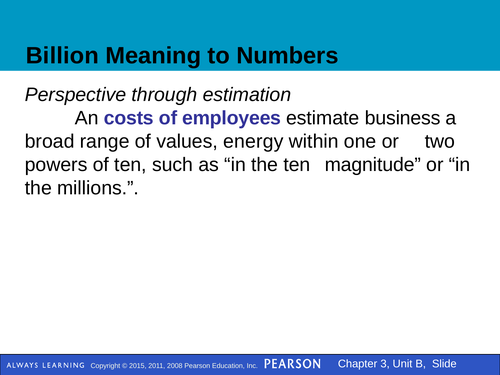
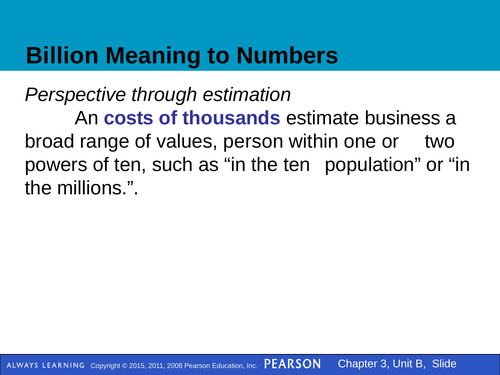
employees: employees -> thousands (232, 118)
energy: energy -> person (253, 141)
magnitude: magnitude -> population (373, 165)
